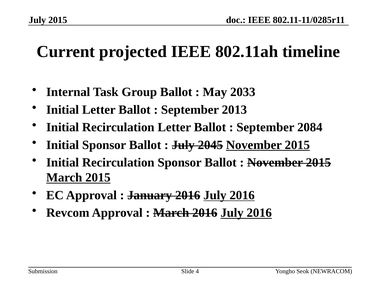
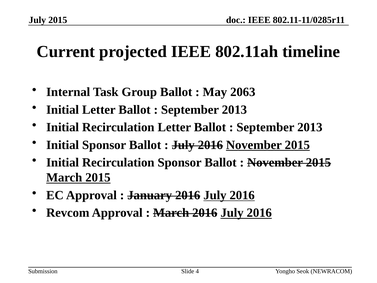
2033: 2033 -> 2063 (243, 92)
2084: 2084 -> 2013 (310, 127)
2045: 2045 -> 2016 (210, 145)
